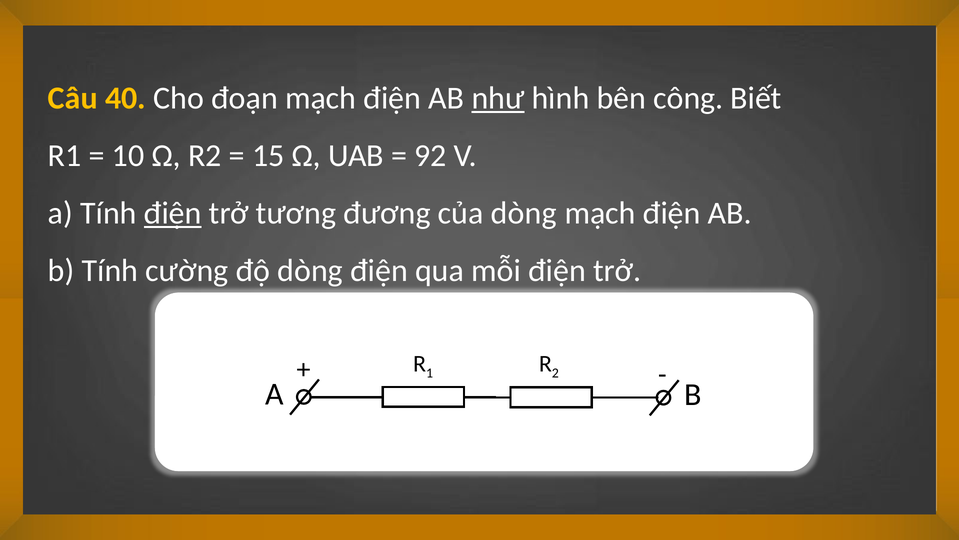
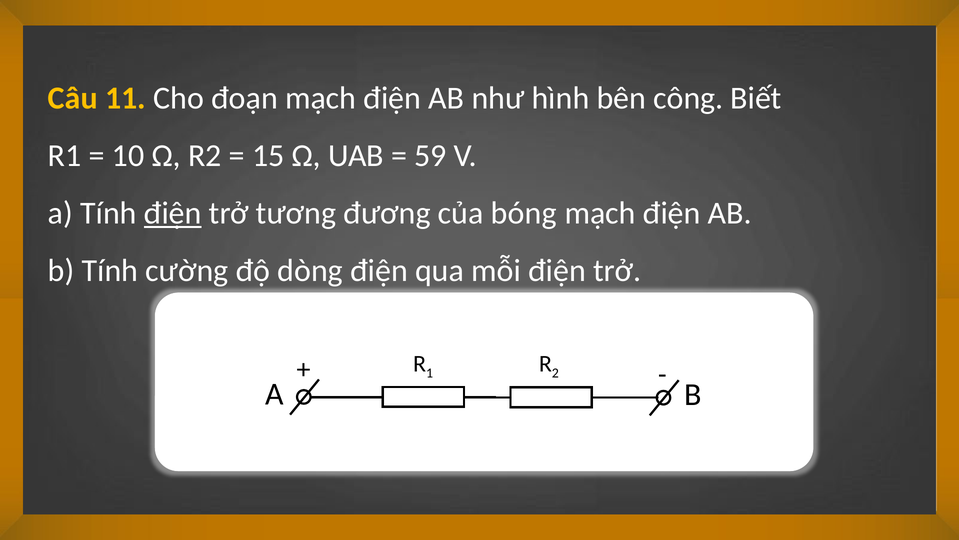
40: 40 -> 11 (125, 98)
như underline: present -> none (498, 98)
92: 92 -> 59 (430, 155)
của dòng: dòng -> bóng (524, 213)
